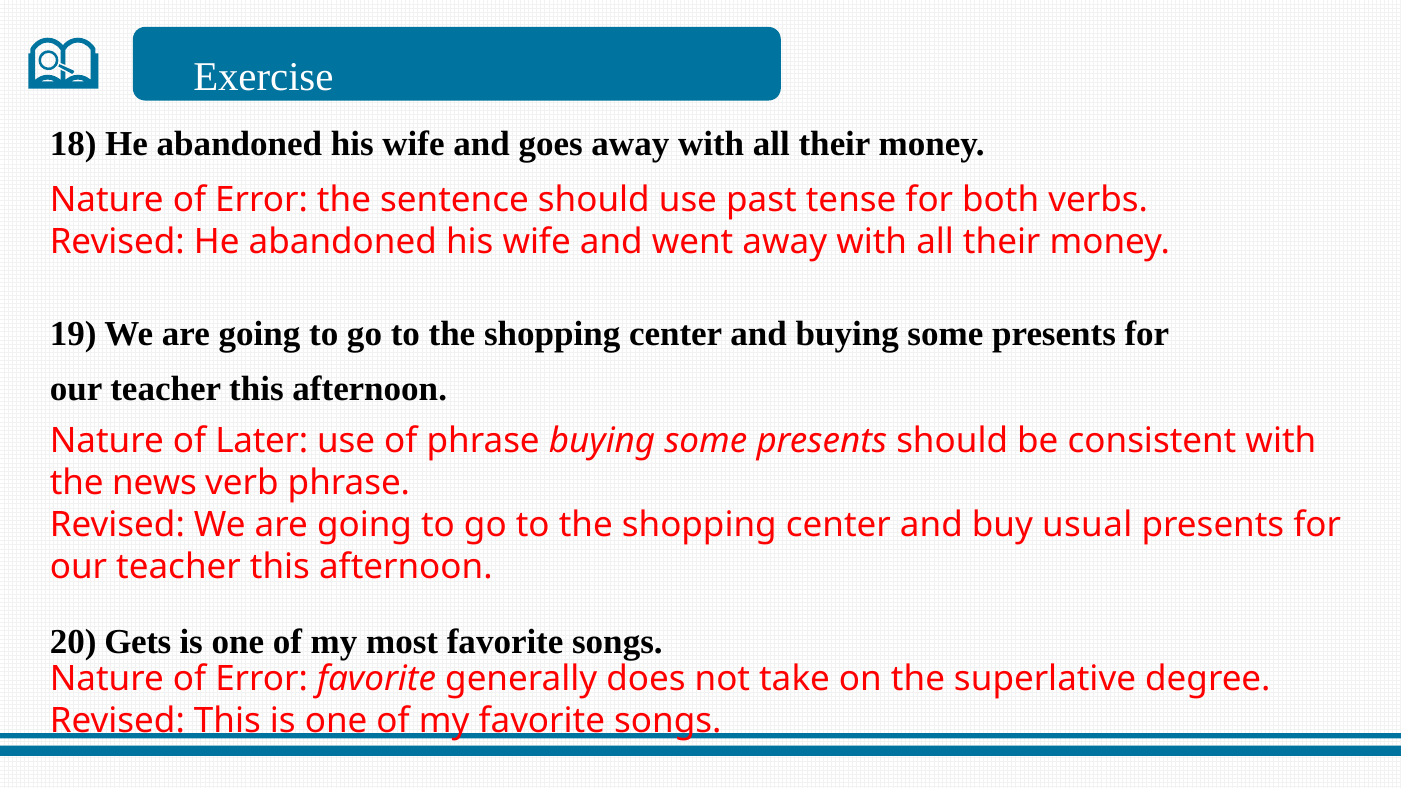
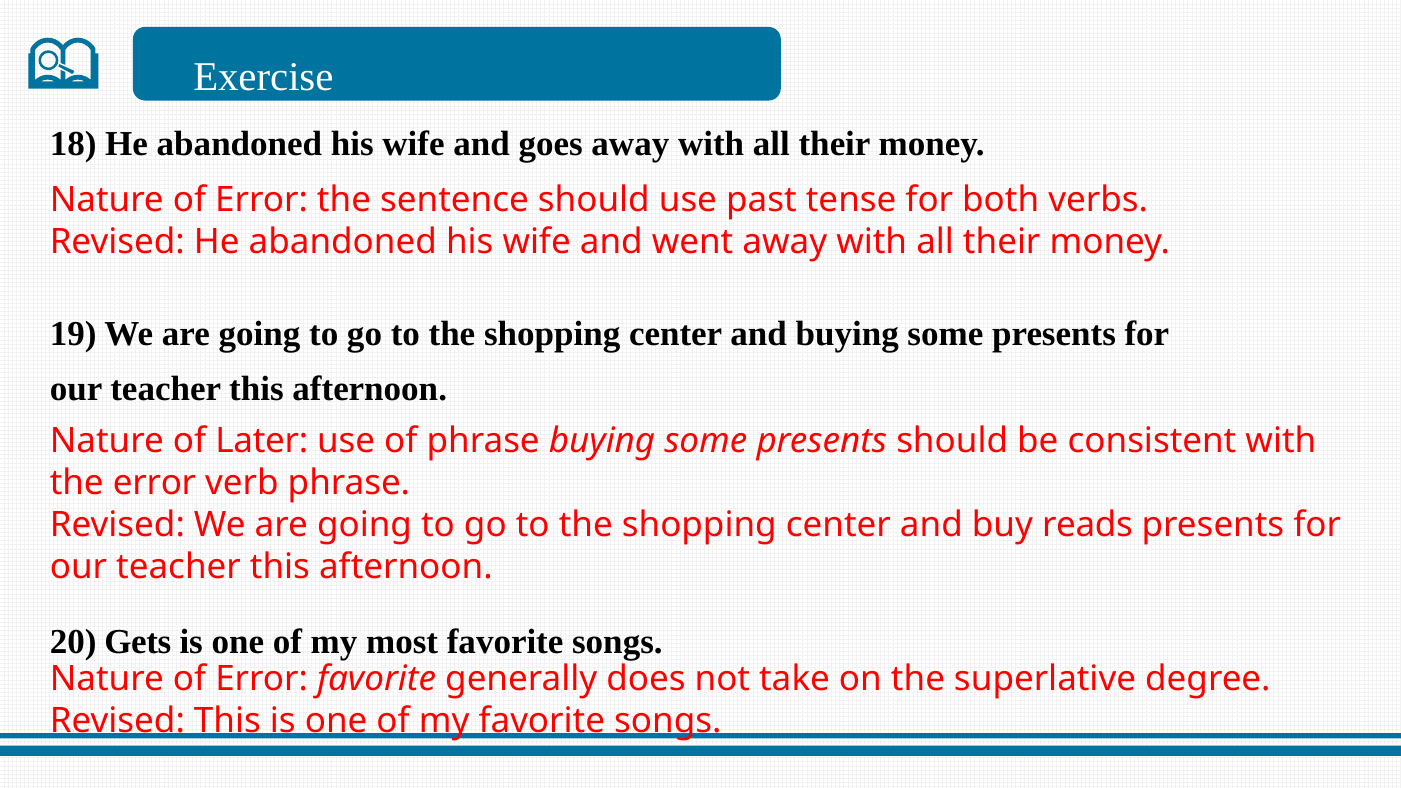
the news: news -> error (155, 483)
usual: usual -> reads (1088, 525)
